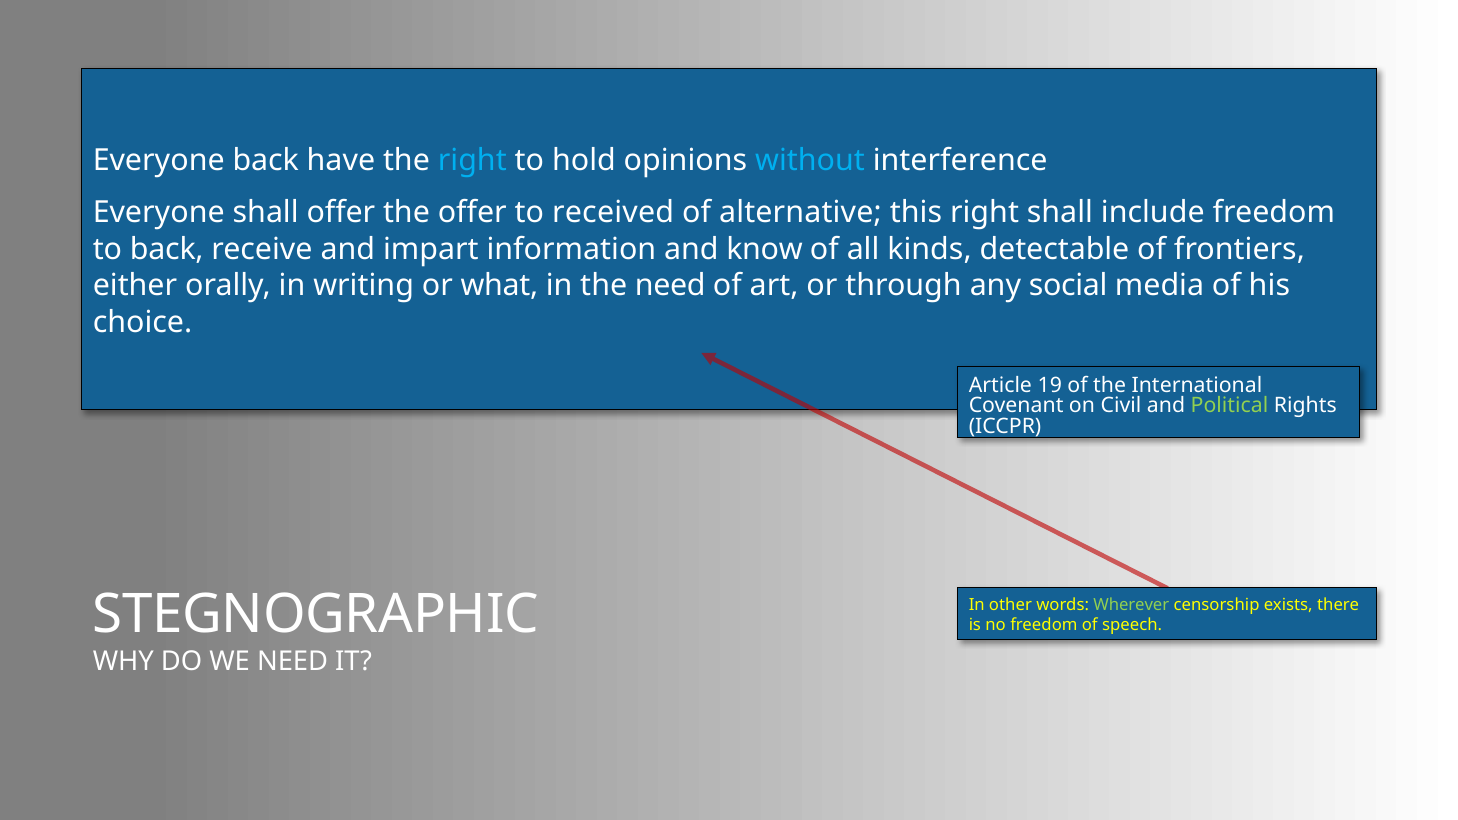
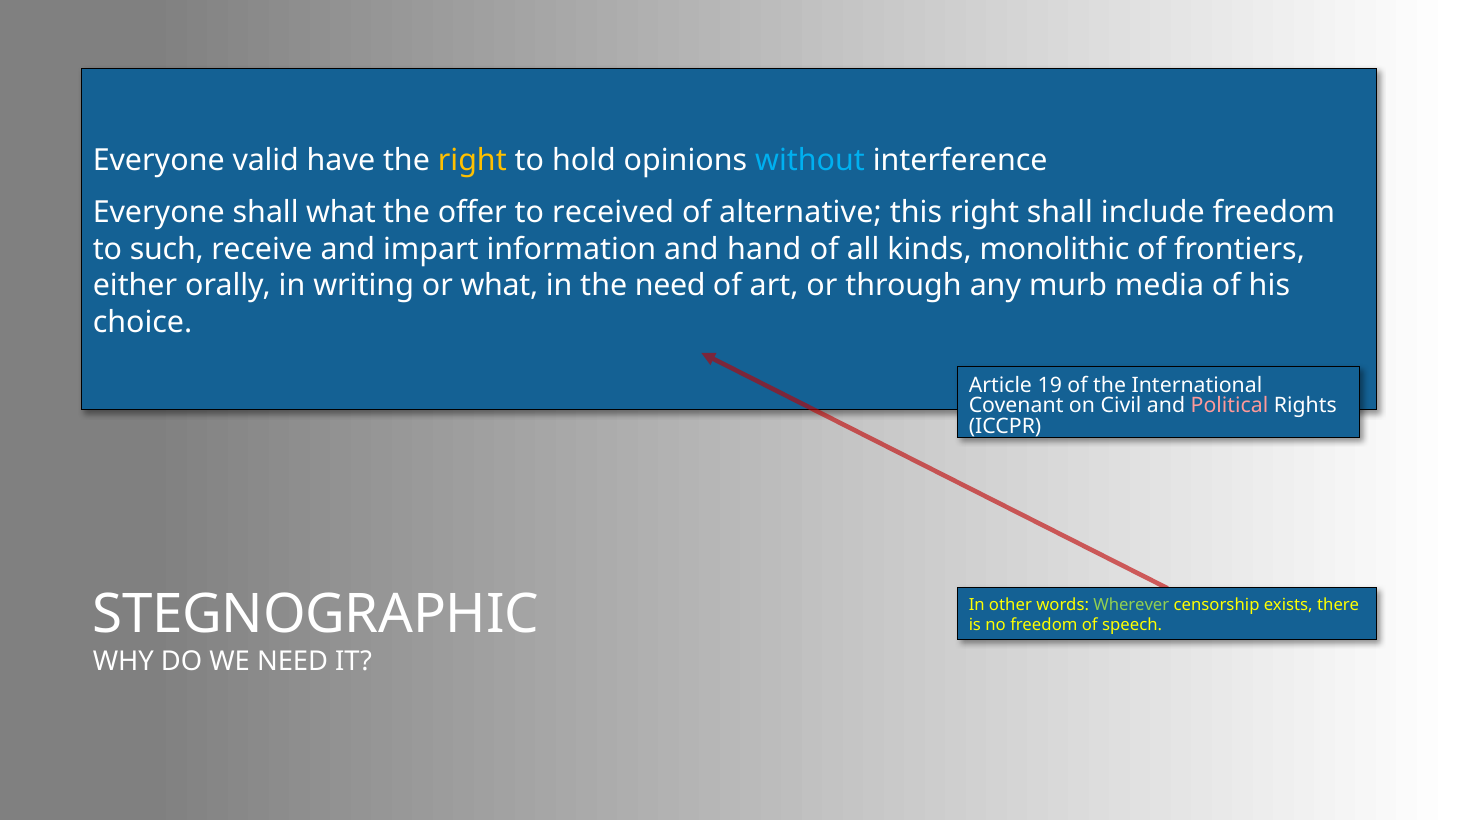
Everyone back: back -> valid (266, 161)
right colour: light blue -> yellow (472, 161)
shall offer: offer -> what (341, 213)
to back: back -> such (167, 249)
know: know -> hand (764, 249)
detectable: detectable -> monolithic (1055, 249)
social: social -> murb (1068, 286)
Political colour: light green -> pink (1229, 406)
